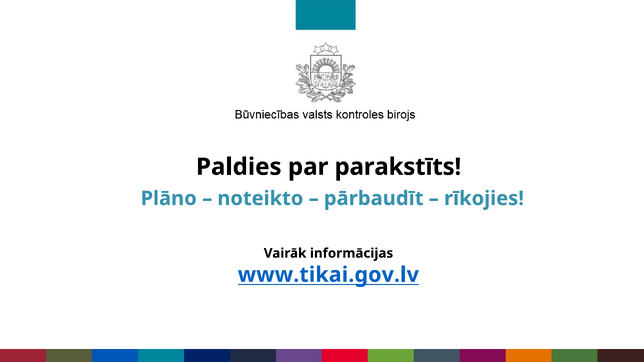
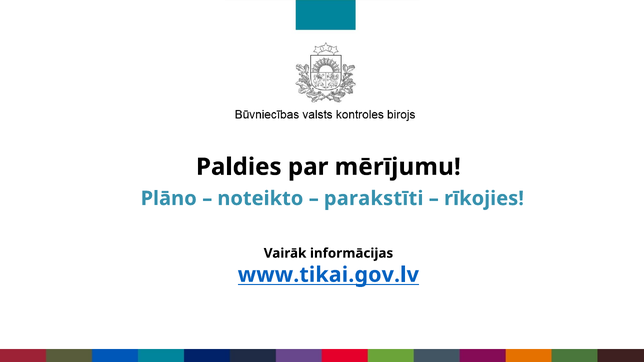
parakstīts: parakstīts -> mērījumu (398, 167)
pārbaudīt: pārbaudīt -> parakstīti (374, 199)
